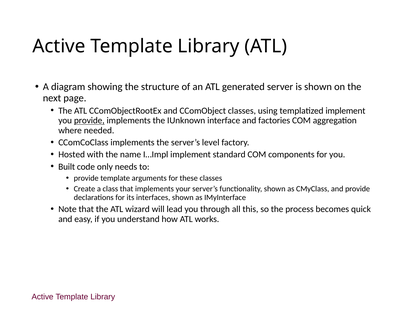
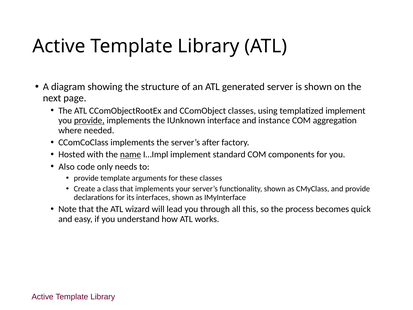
factories: factories -> instance (274, 120)
level: level -> after (211, 142)
name underline: none -> present (131, 154)
Built: Built -> Also (67, 167)
